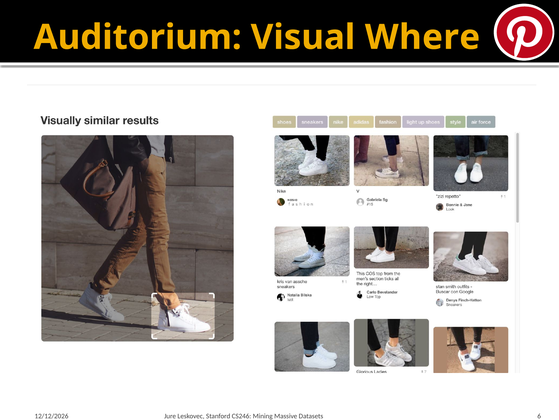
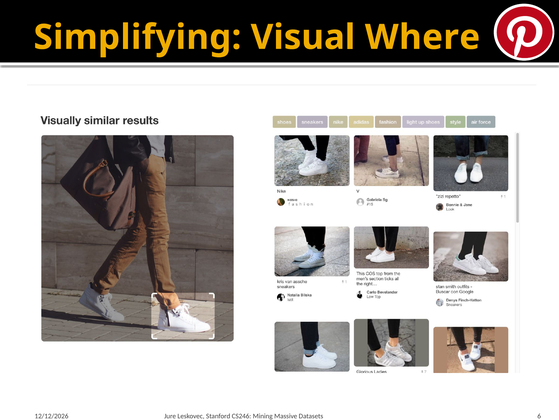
Auditorium: Auditorium -> Simplifying (137, 37)
